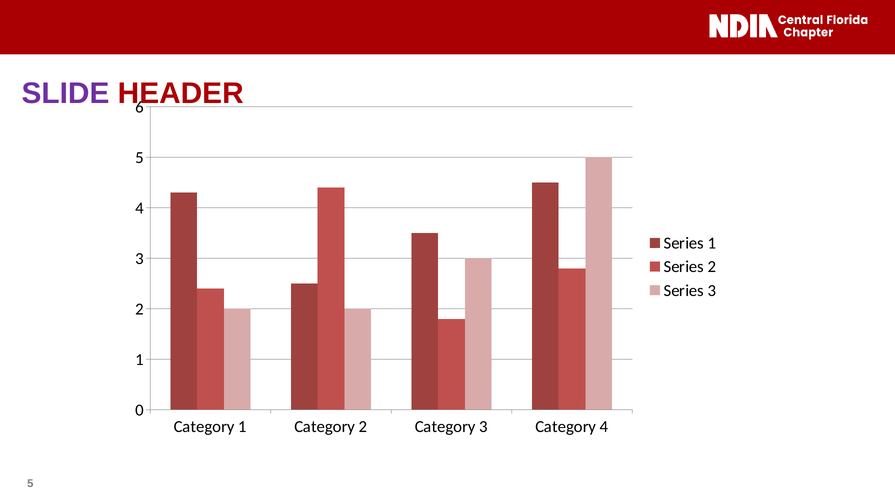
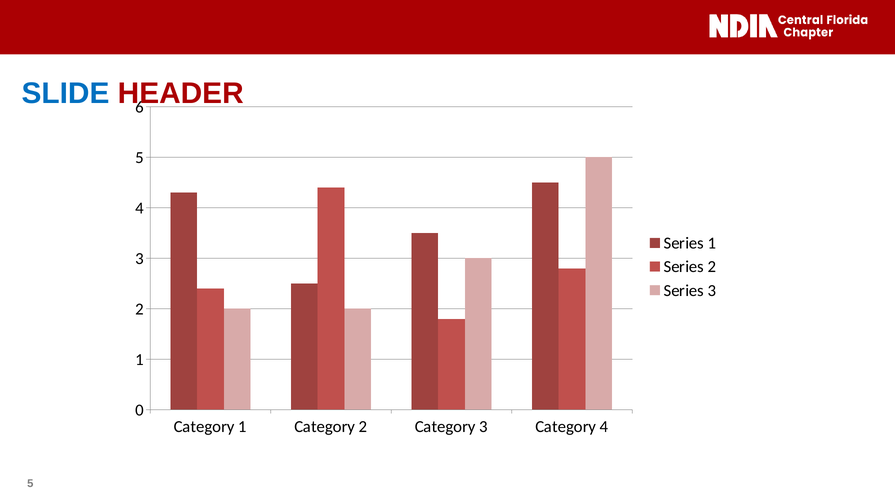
SLIDE colour: purple -> blue (66, 94)
